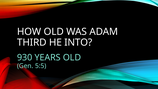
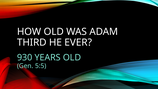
INTO: INTO -> EVER (78, 42)
